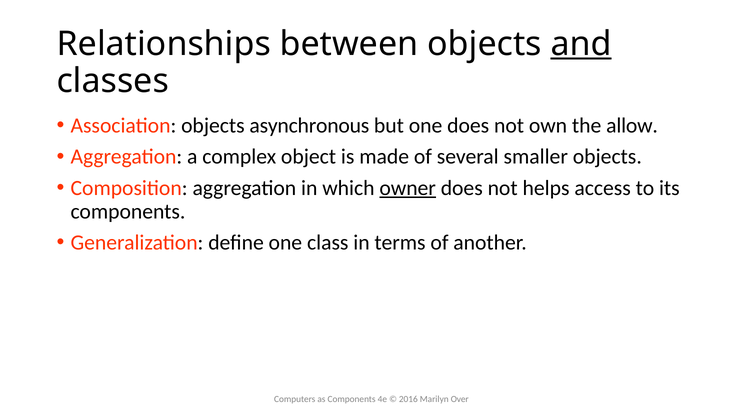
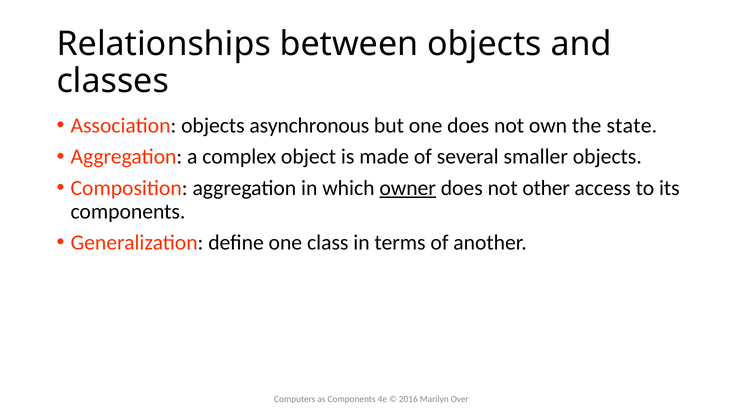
and underline: present -> none (581, 44)
allow: allow -> state (632, 126)
helps: helps -> other (546, 188)
